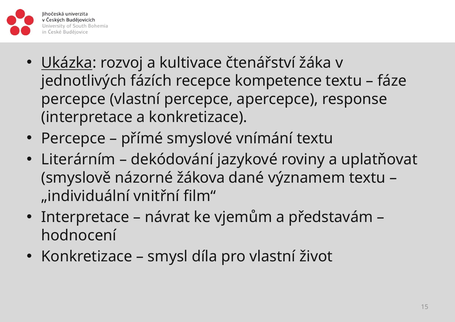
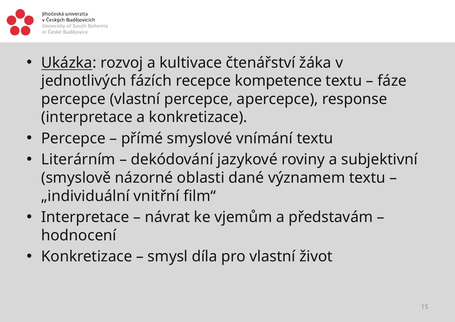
uplatňovat: uplatňovat -> subjektivní (379, 160)
žákova: žákova -> oblasti (201, 178)
